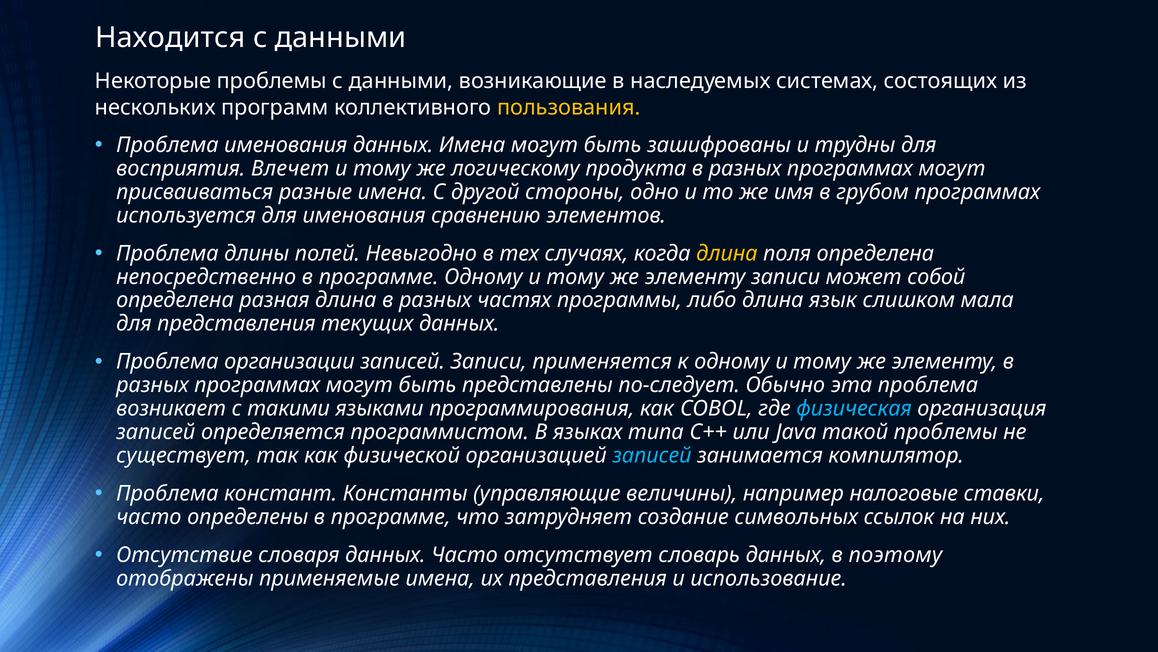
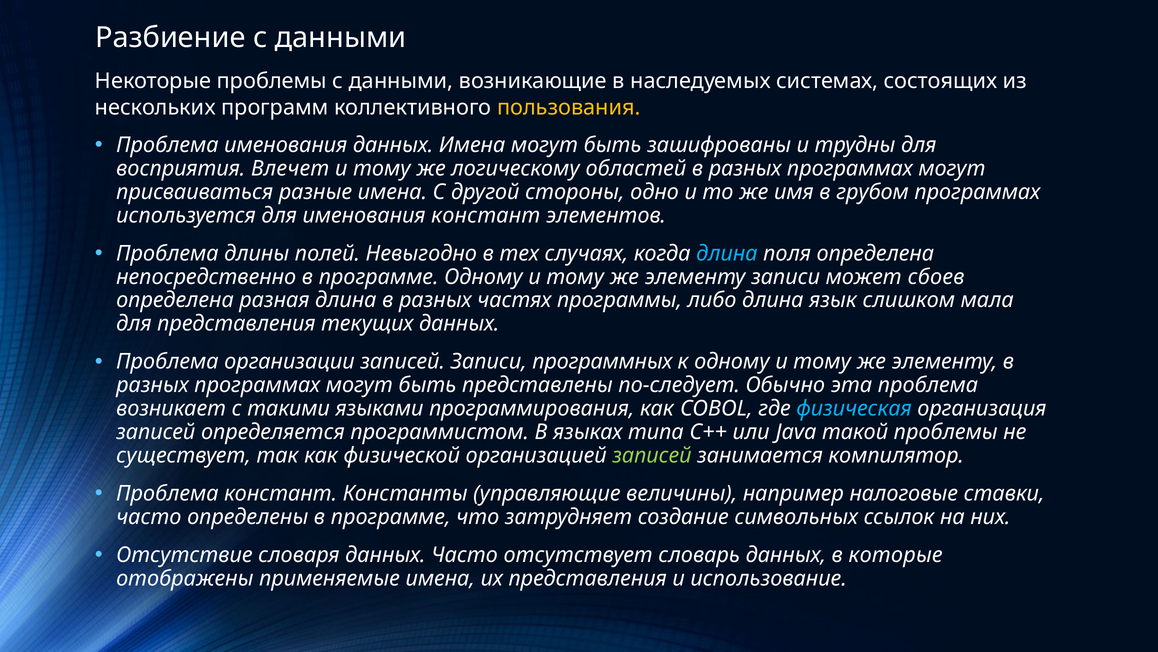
Находится: Находится -> Разбиение (170, 38)
продукта: продукта -> областей (636, 168)
именования сравнению: сравнению -> констант (486, 215)
длина colour: yellow -> light blue (727, 253)
собой: собой -> сбоев (936, 277)
применяется: применяется -> программных (602, 361)
записей colour: light blue -> light green (652, 455)
поэтому: поэтому -> которые (896, 555)
